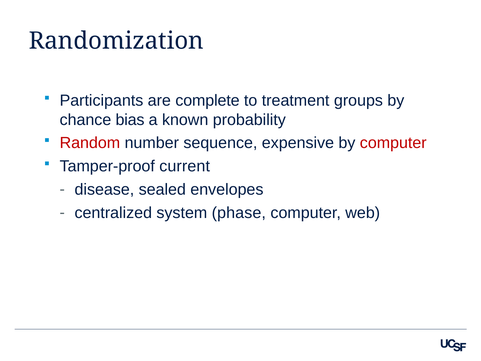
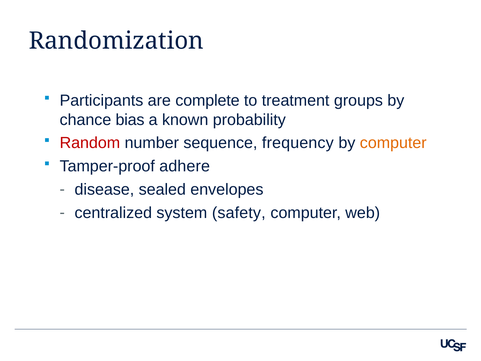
expensive: expensive -> frequency (298, 143)
computer colour: red -> orange (393, 143)
current: current -> adhere (185, 166)
phase: phase -> safety (239, 213)
